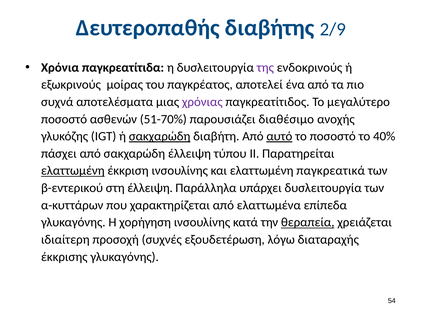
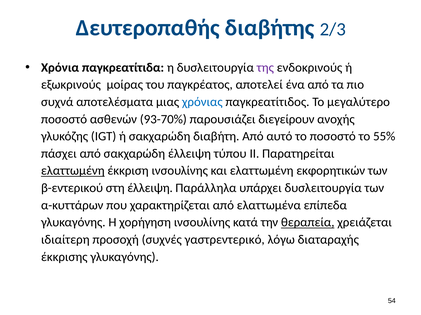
2/9: 2/9 -> 2/3 (333, 29)
χρόνιας colour: purple -> blue (202, 102)
51-70%: 51-70% -> 93-70% (163, 119)
διαθέσιμο: διαθέσιμο -> διεγείρουν (286, 119)
σακχαρώδη underline: present -> none (160, 137)
αυτό underline: present -> none (279, 137)
40%: 40% -> 55% (384, 137)
παγκρεατικά: παγκρεατικά -> εκφορητικών (331, 171)
εξουδετέρωση: εξουδετέρωση -> γαστρεντερικό (225, 240)
